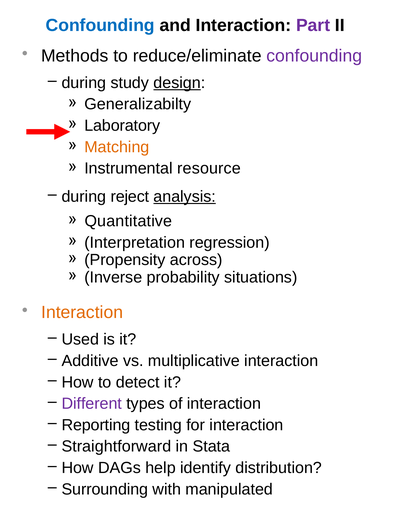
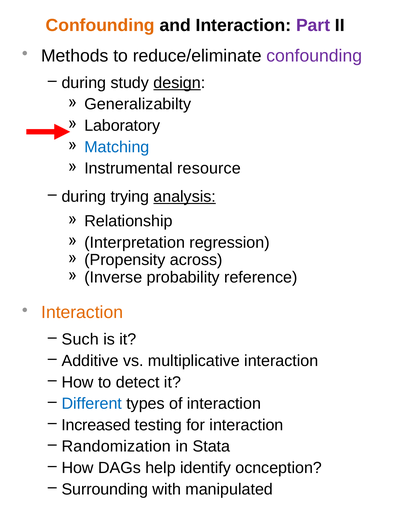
Confounding colour: blue -> orange (100, 25)
Matching colour: orange -> blue (117, 147)
reject: reject -> trying (130, 196)
Quantitative: Quantitative -> Relationship (128, 221)
situations: situations -> reference (261, 277)
Used: Used -> Such (80, 339)
Different colour: purple -> blue (92, 403)
Reporting: Reporting -> Increased (96, 425)
Straightforward: Straightforward -> Randomization (116, 446)
distribution: distribution -> ocnception (279, 468)
